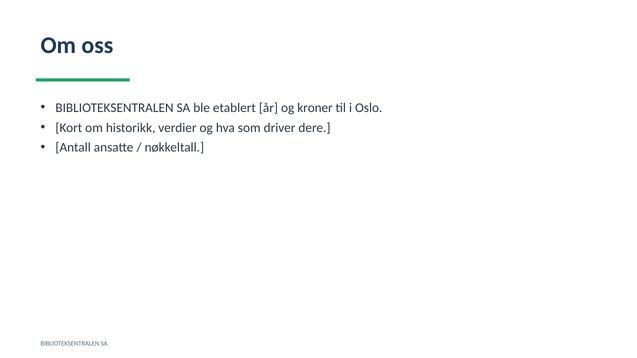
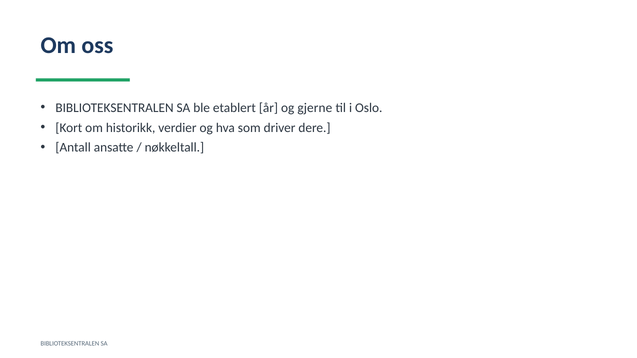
kroner: kroner -> gjerne (315, 108)
